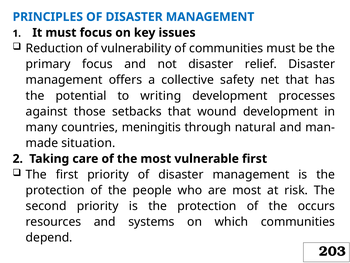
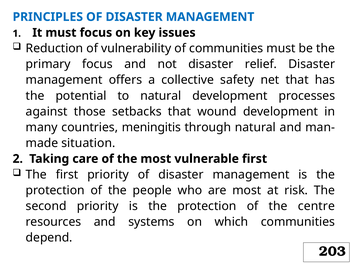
to writing: writing -> natural (161, 96)
occurs: occurs -> centre (316, 206)
